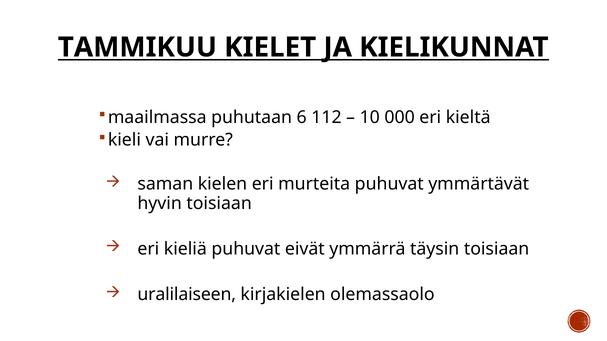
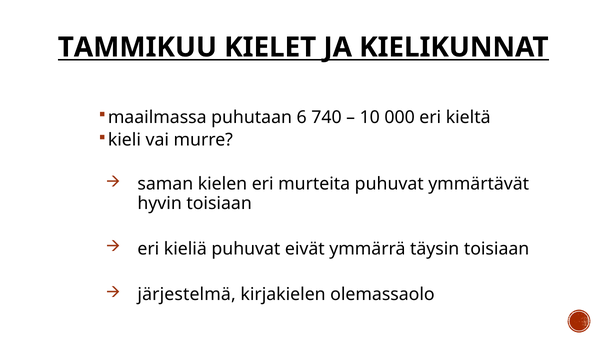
112: 112 -> 740 (326, 117)
uralilaiseen: uralilaiseen -> järjestelmä (187, 295)
